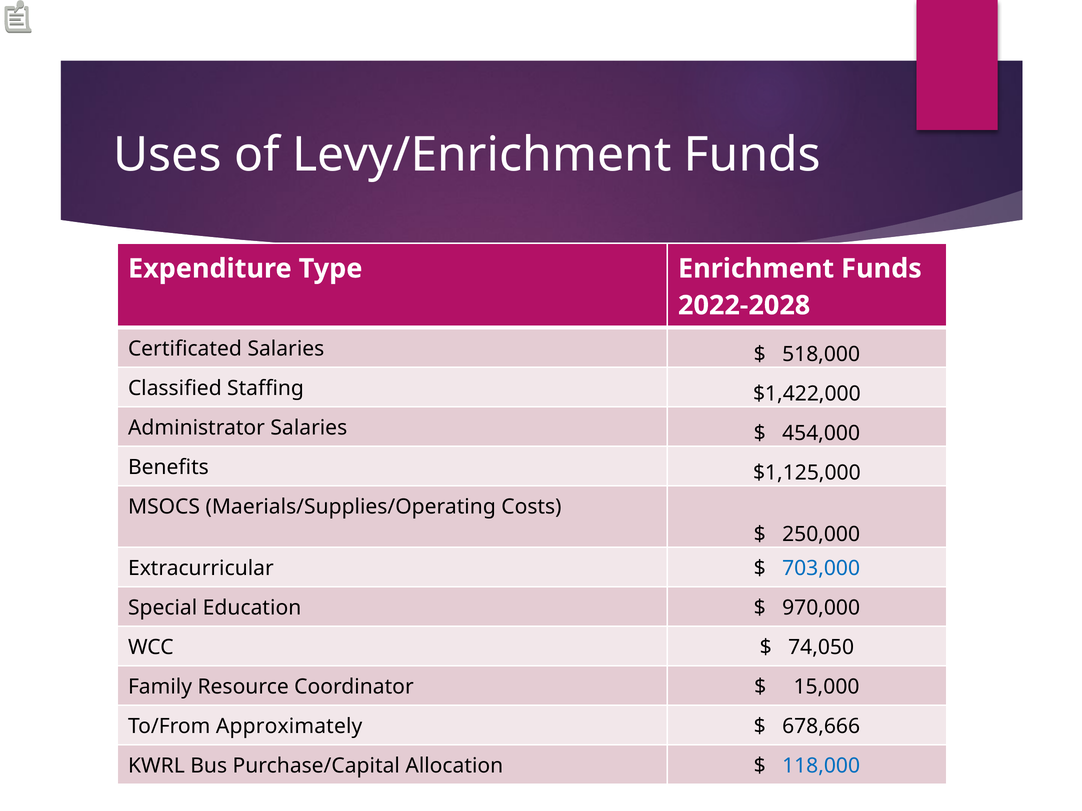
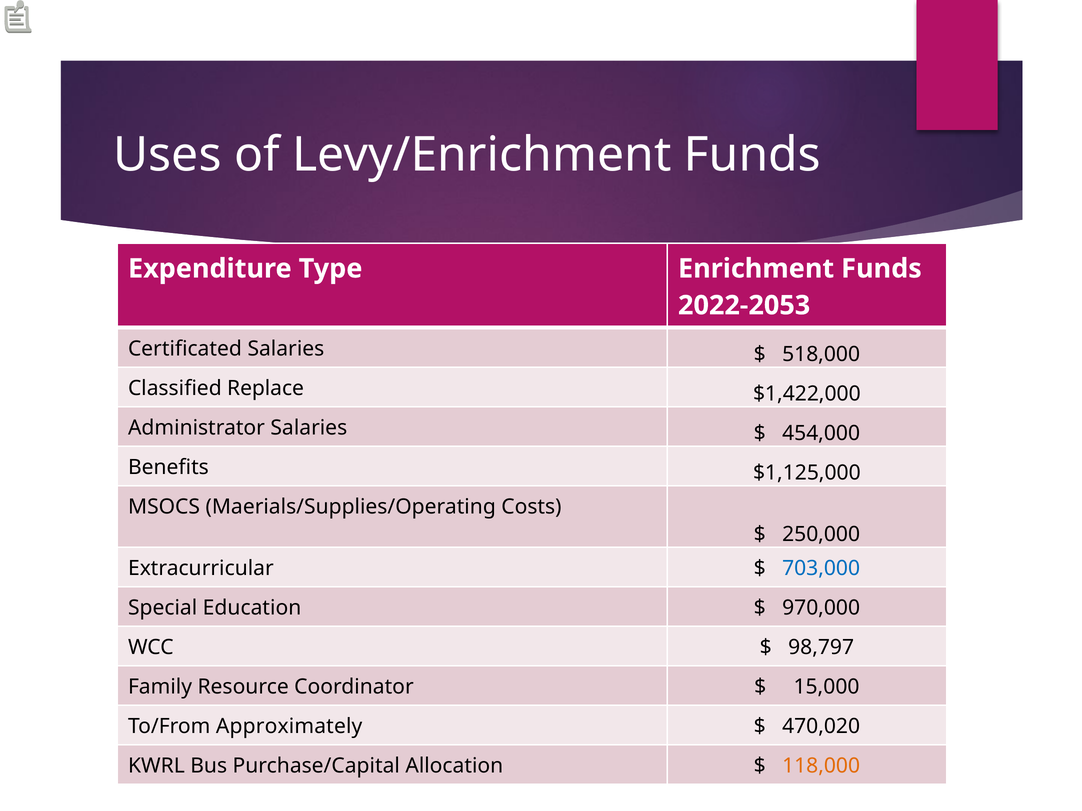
2022-2028: 2022-2028 -> 2022-2053 (744, 306)
Staffing: Staffing -> Replace (266, 388)
74,050: 74,050 -> 98,797 (821, 648)
678,666: 678,666 -> 470,020 (821, 727)
118,000 colour: blue -> orange (821, 766)
